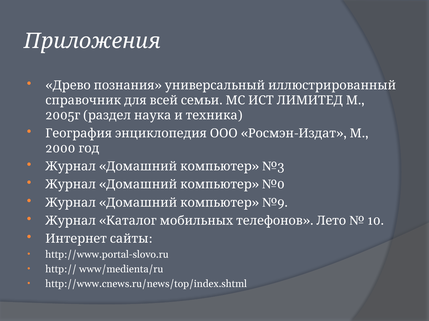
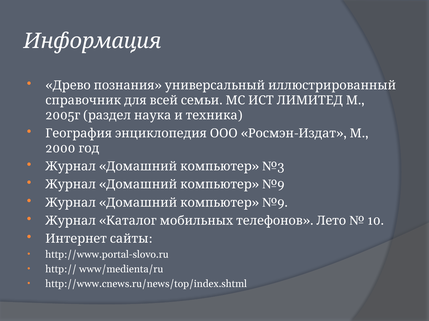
Приложения: Приложения -> Информация (93, 41)
№0: №0 -> №9 (273, 185)
